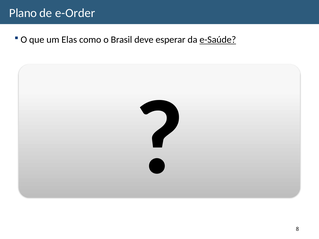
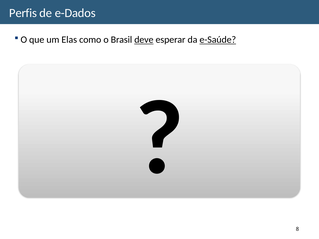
Plano: Plano -> Perfis (23, 13)
e-Order: e-Order -> e-Dados (75, 13)
deve underline: none -> present (144, 40)
